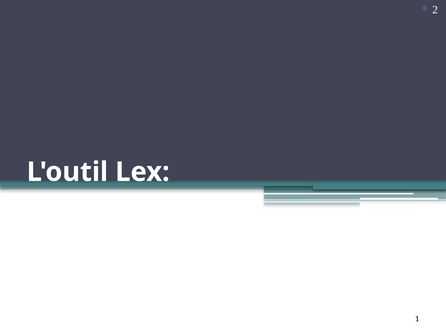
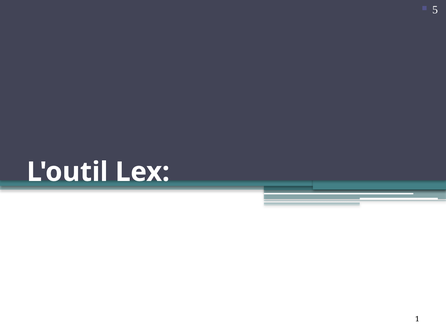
2: 2 -> 5 (435, 10)
